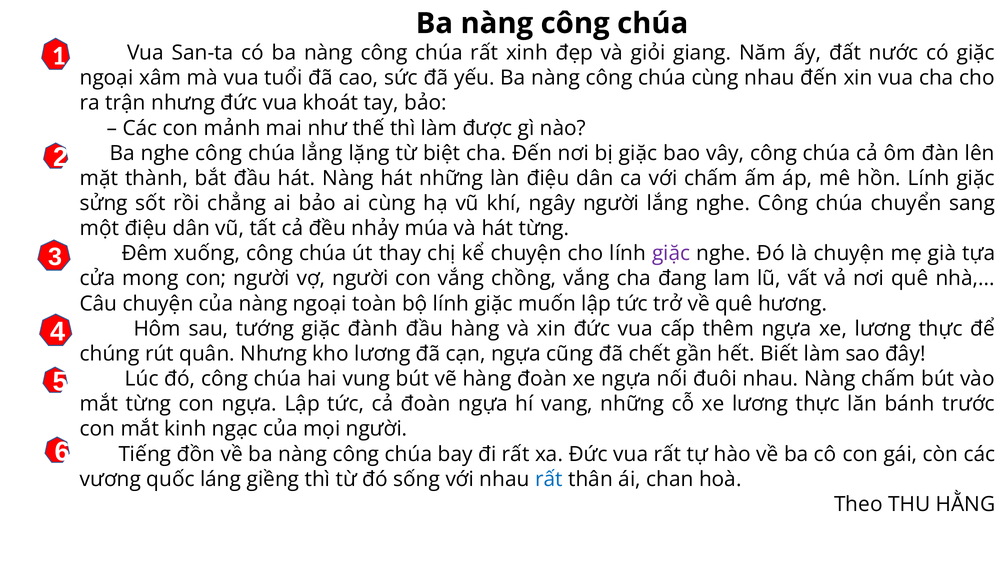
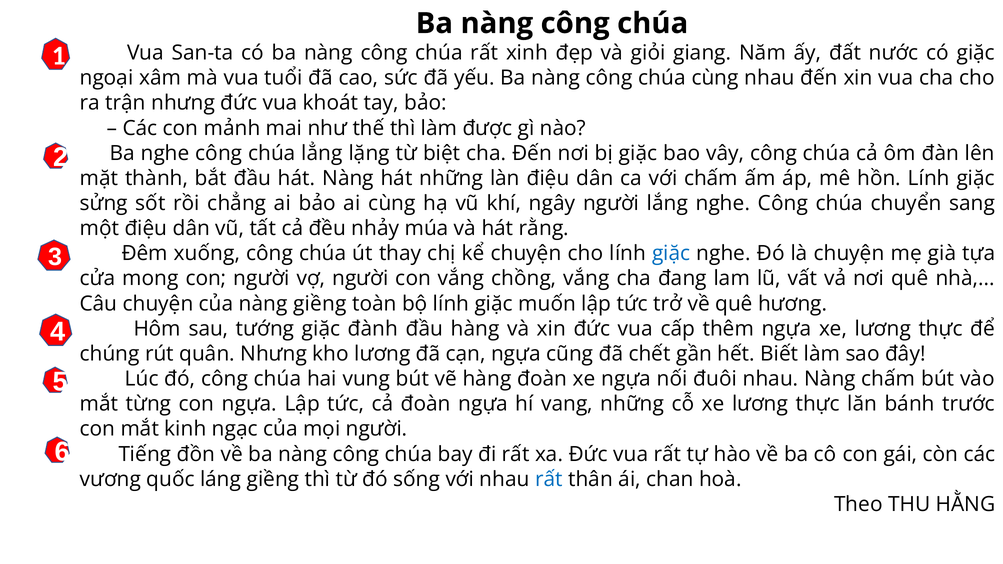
hát từng: từng -> rằng (544, 228)
giặc colour: purple -> blue (671, 254)
nàng ngoại: ngoại -> giềng (320, 304)
